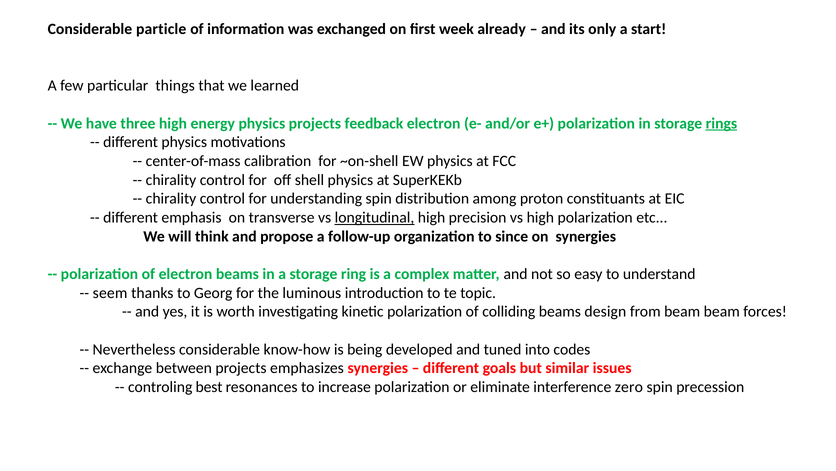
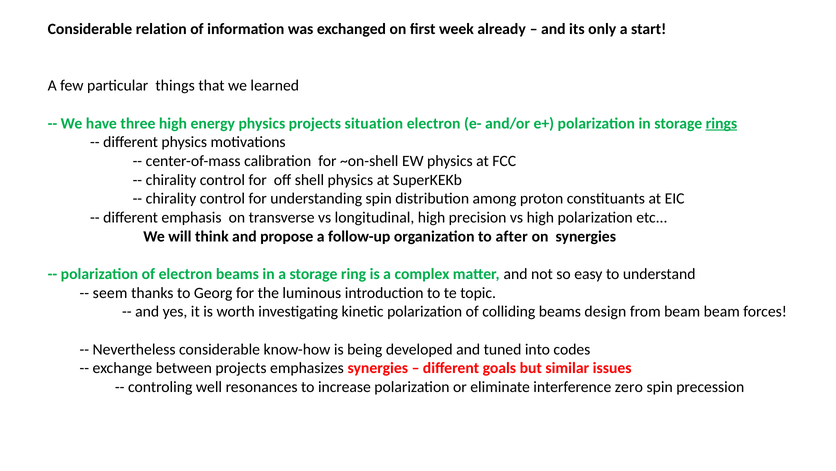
particle: particle -> relation (161, 29)
feedback: feedback -> situation (374, 123)
longitudinal underline: present -> none (375, 217)
since: since -> after (512, 236)
best: best -> well (209, 386)
